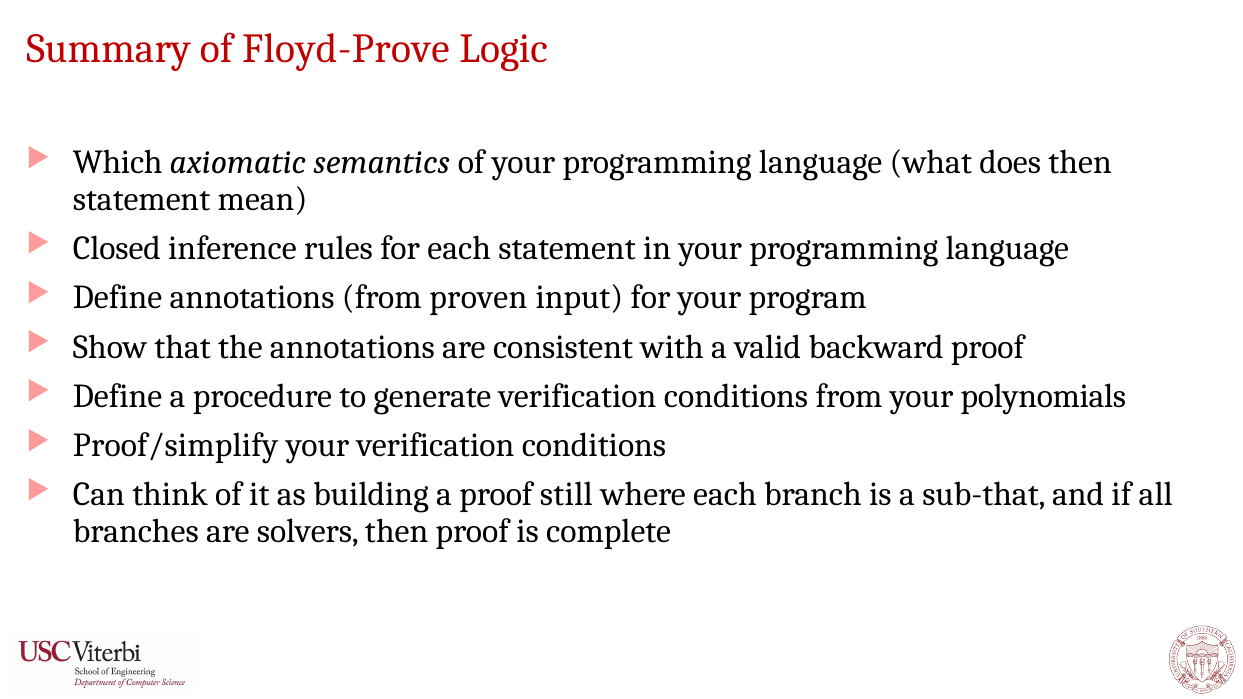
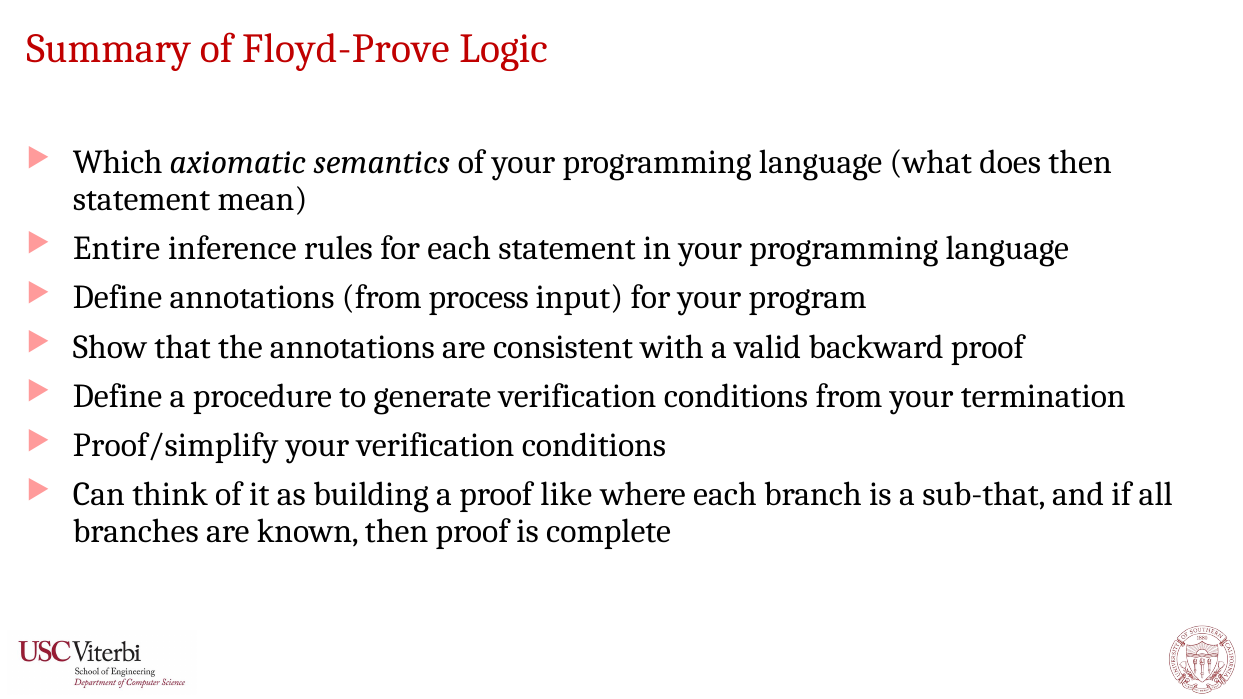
Closed: Closed -> Entire (117, 248)
proven: proven -> process (479, 298)
polynomials: polynomials -> termination (1043, 396)
still: still -> like (566, 495)
solvers: solvers -> known (308, 531)
